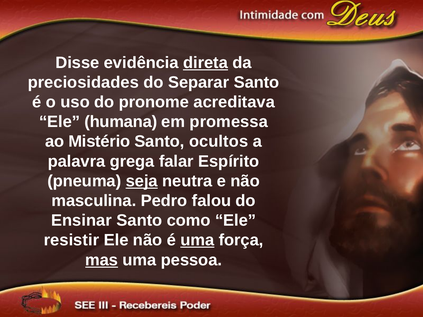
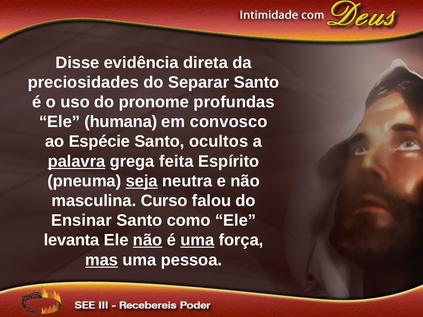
direta underline: present -> none (206, 63)
acreditava: acreditava -> profundas (234, 102)
promessa: promessa -> convosco (229, 122)
Mistério: Mistério -> Espécie (99, 142)
palavra underline: none -> present (77, 161)
falar: falar -> feita (176, 161)
Pedro: Pedro -> Curso (164, 201)
resistir: resistir -> levanta (72, 240)
não underline: none -> present (148, 240)
